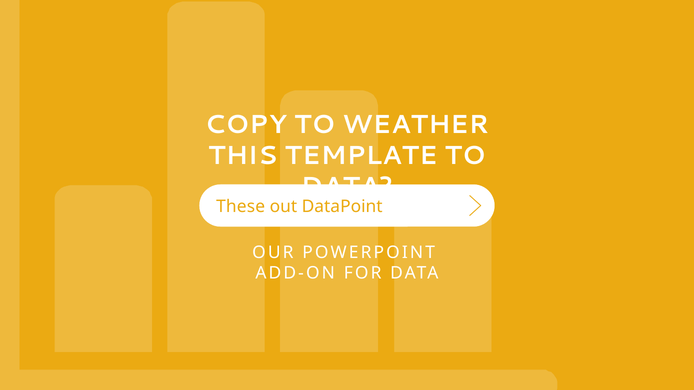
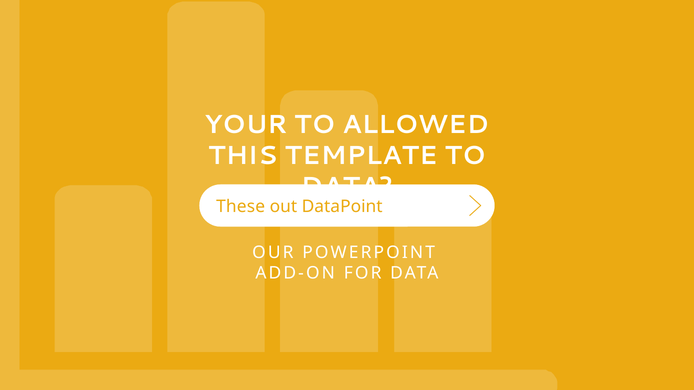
COPY: COPY -> YOUR (246, 125)
WEATHER: WEATHER -> ALLOWED (416, 125)
